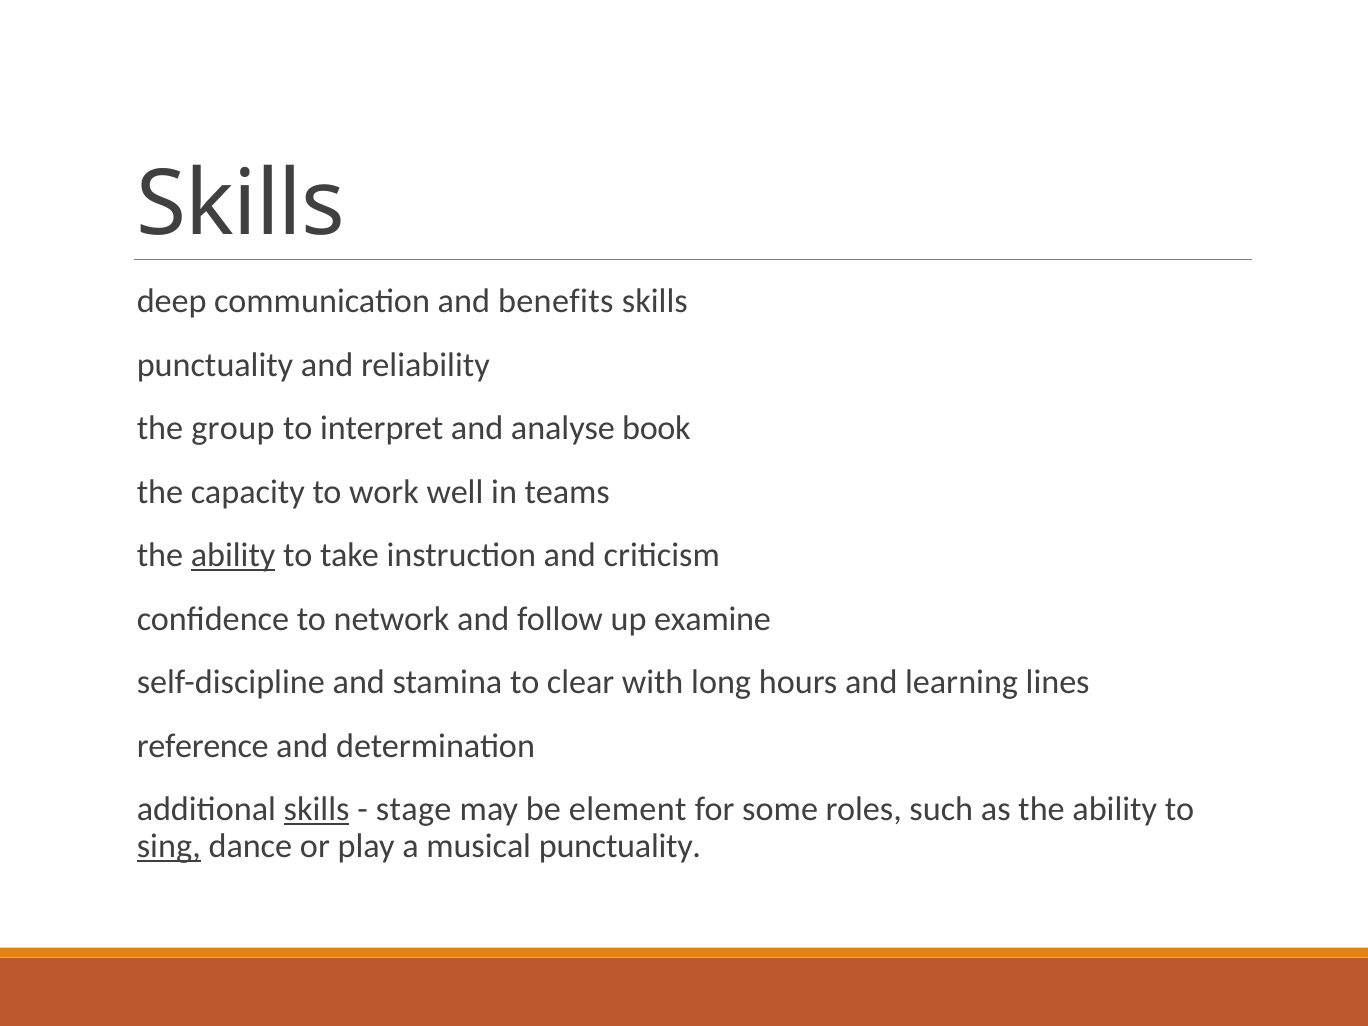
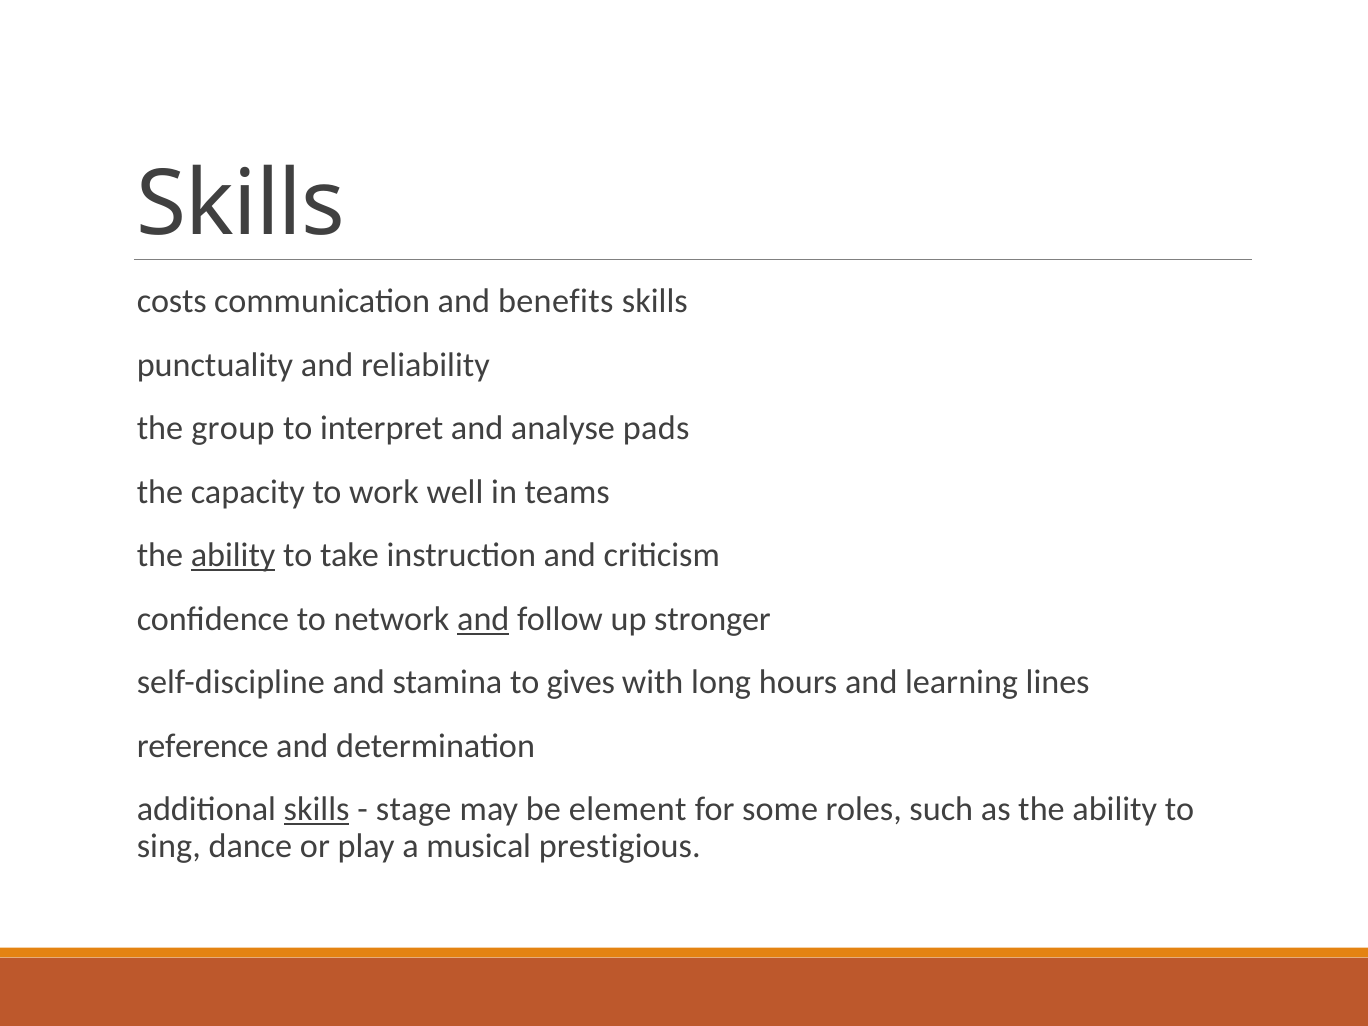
deep: deep -> costs (172, 301)
book: book -> pads (656, 428)
and underline: none -> present (483, 619)
examine: examine -> stronger (712, 619)
clear: clear -> gives (581, 683)
sing underline: present -> none (169, 847)
musical punctuality: punctuality -> prestigious (620, 847)
